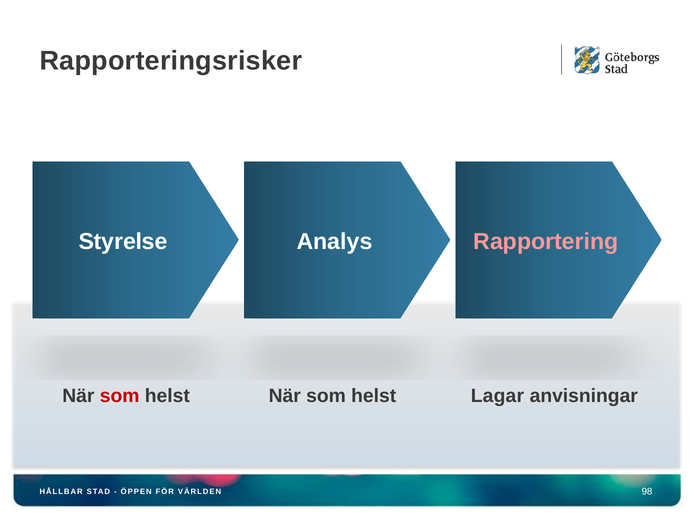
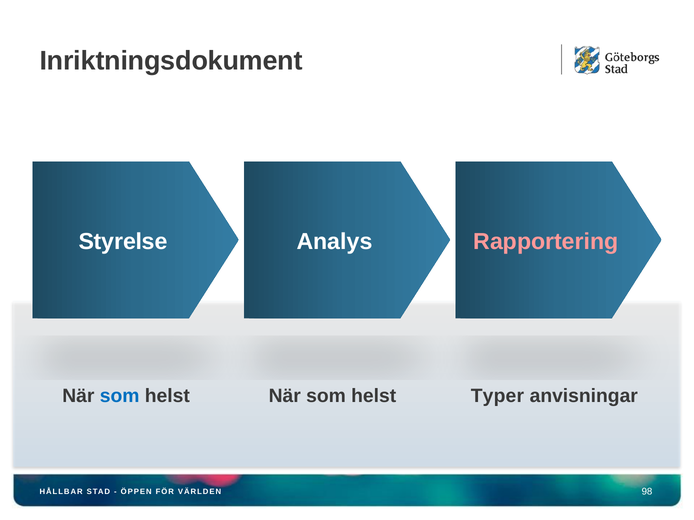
Rapporteringsrisker: Rapporteringsrisker -> Inriktningsdokument (171, 61)
som colour: red -> blue (120, 396)
Lagar: Lagar -> Typer (497, 396)
